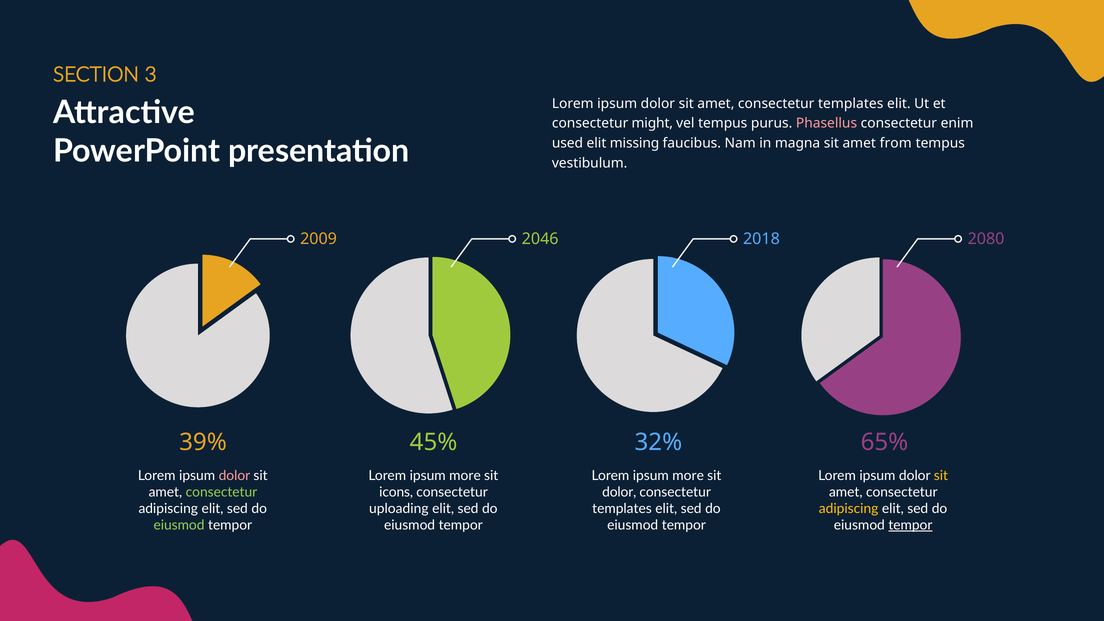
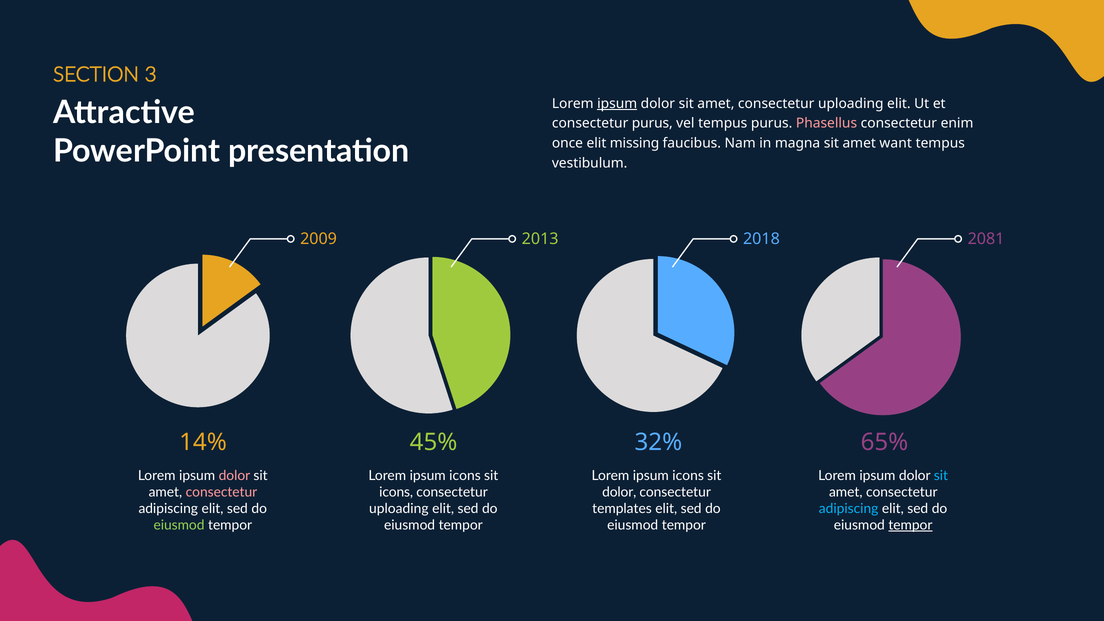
ipsum underline: none -> present (617, 104)
amet consectetur templates: templates -> uploading (851, 104)
consectetur might: might -> purus (652, 123)
used: used -> once (567, 143)
from: from -> want (896, 143)
2046: 2046 -> 2013 (540, 239)
2080: 2080 -> 2081 (986, 239)
39%: 39% -> 14% (203, 442)
more: more -> icons (465, 475)
more: more -> icons (688, 475)
sit colour: yellow -> light blue (941, 475)
consectetur colour: light green -> pink (221, 492)
adipiscing colour: yellow -> light blue (849, 509)
